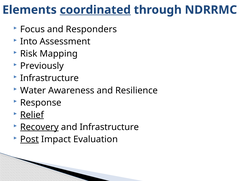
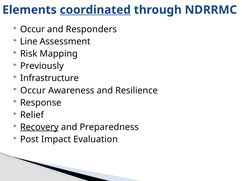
Focus: Focus -> Occur (33, 29)
Into: Into -> Line (29, 42)
Water: Water -> Occur (33, 91)
Relief underline: present -> none (32, 115)
and Infrastructure: Infrastructure -> Preparedness (109, 127)
Post underline: present -> none (29, 140)
